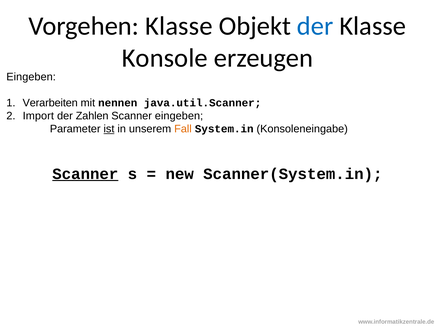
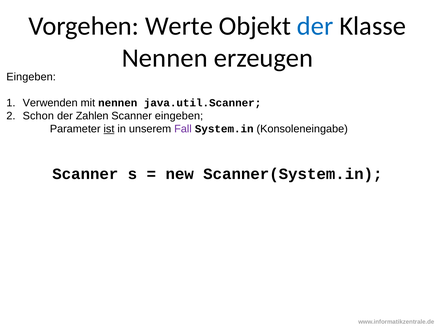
Vorgehen Klasse: Klasse -> Werte (179, 26)
Konsole: Konsole -> Nennen (165, 58)
Verarbeiten: Verarbeiten -> Verwenden (50, 103)
Import: Import -> Schon (38, 116)
Fall colour: orange -> purple (183, 129)
Scanner underline: present -> none (85, 174)
